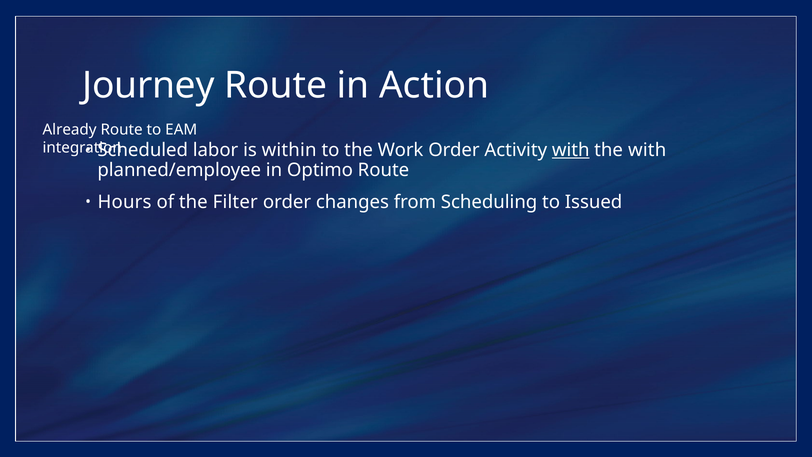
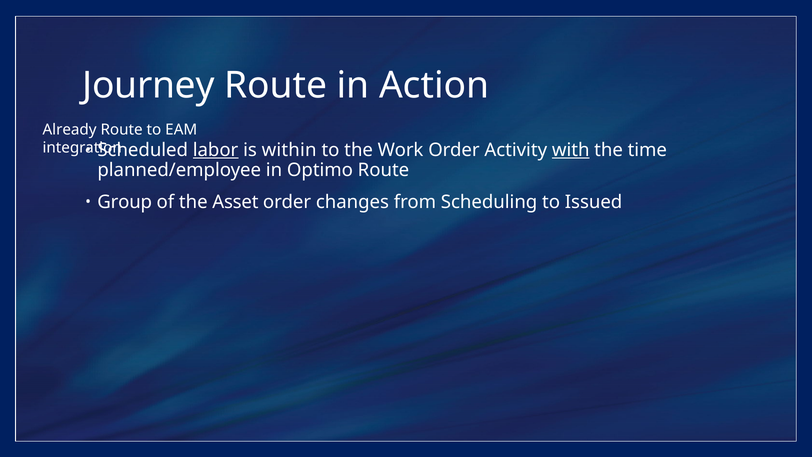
labor underline: none -> present (216, 150)
the with: with -> time (647, 150)
Hours: Hours -> Group (125, 202)
Filter: Filter -> Asset (235, 202)
